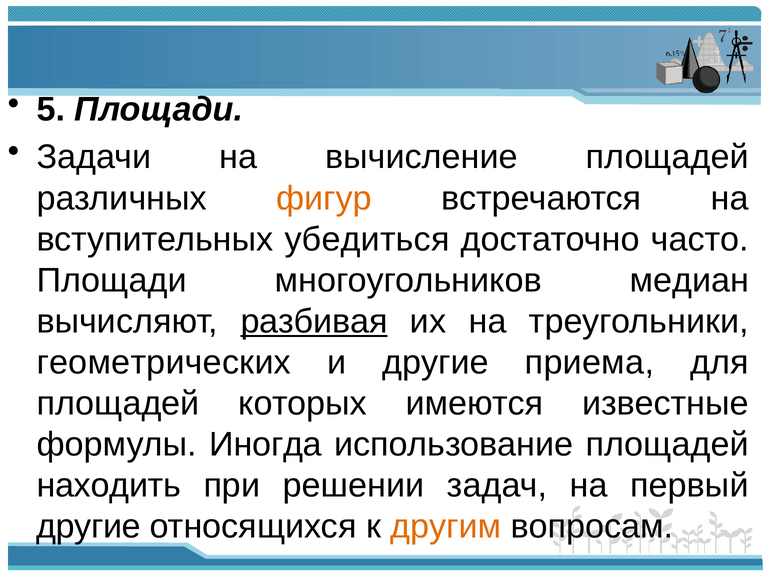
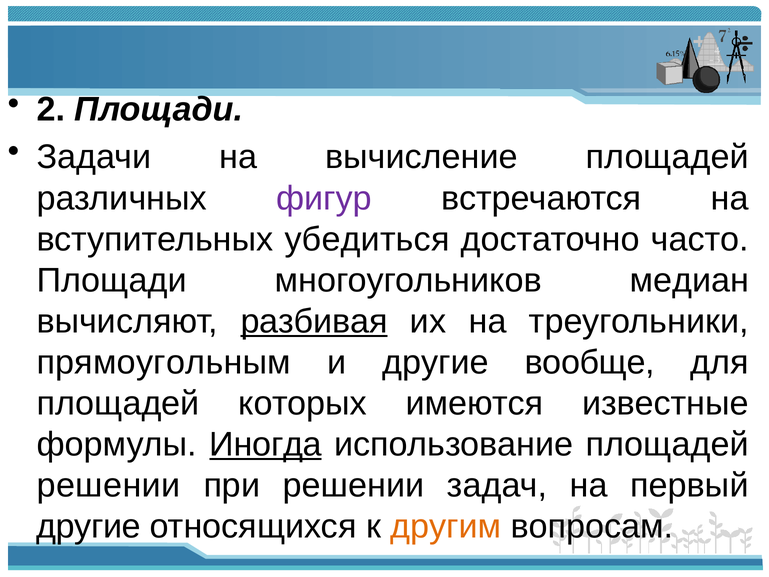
5: 5 -> 2 (51, 109)
фигур colour: orange -> purple (324, 198)
геометрических: геометрических -> прямоугольным (164, 362)
приема: приема -> вообще (590, 362)
Иногда underline: none -> present (266, 444)
находить: находить -> решении (108, 485)
